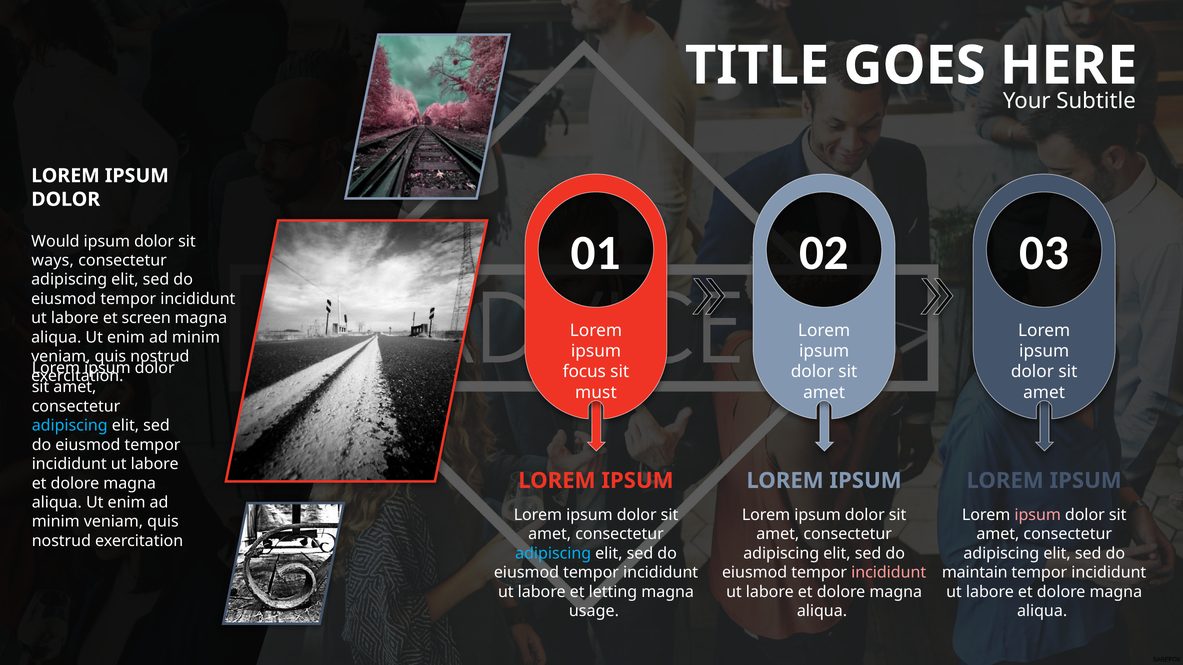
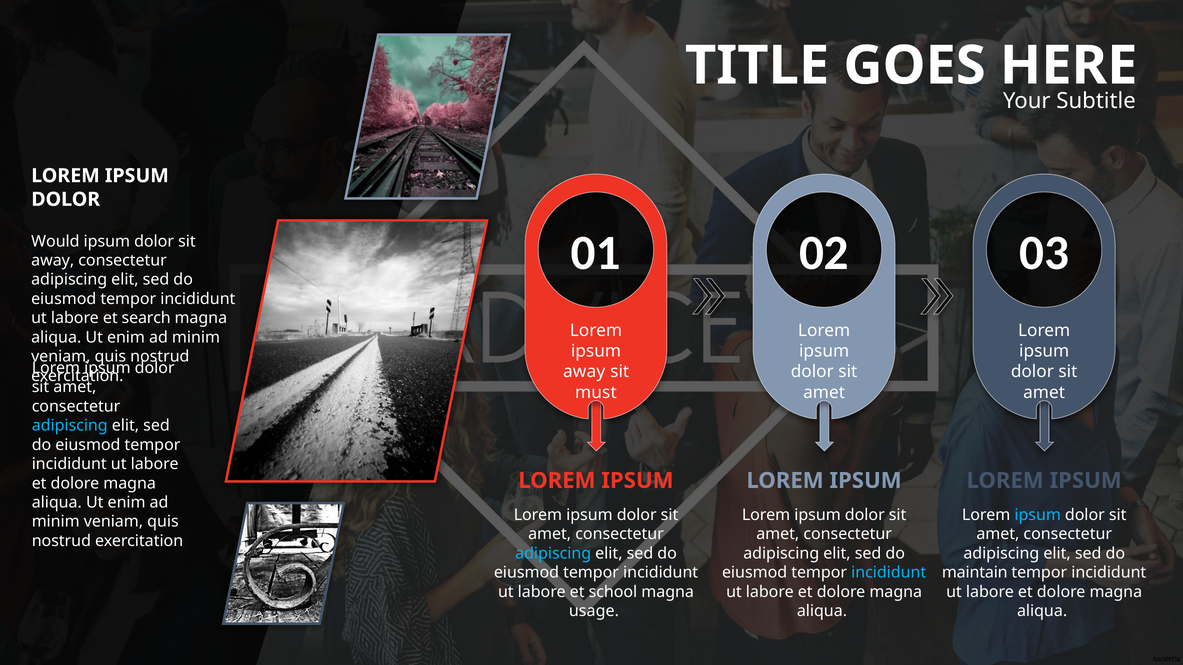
ways: ways -> away (53, 261)
screen: screen -> search (146, 318)
focus: focus -> away (584, 372)
ipsum colour: pink -> light blue (1038, 515)
incididunt colour: pink -> light blue (889, 573)
letting: letting -> school (613, 592)
